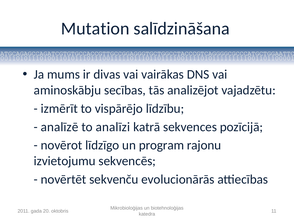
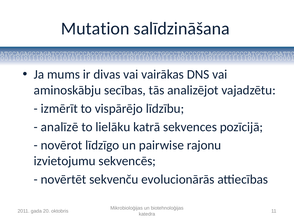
analīzi: analīzi -> lielāku (113, 127)
program: program -> pairwise (161, 145)
